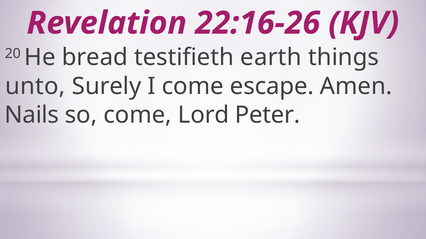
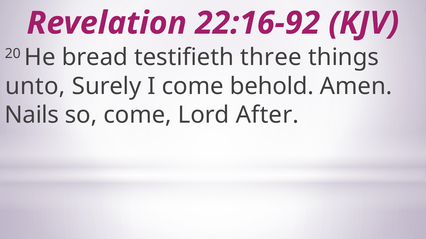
22:16-26: 22:16-26 -> 22:16-92 (258, 23)
earth: earth -> three (271, 58)
escape: escape -> behold (272, 86)
Peter: Peter -> After (267, 115)
